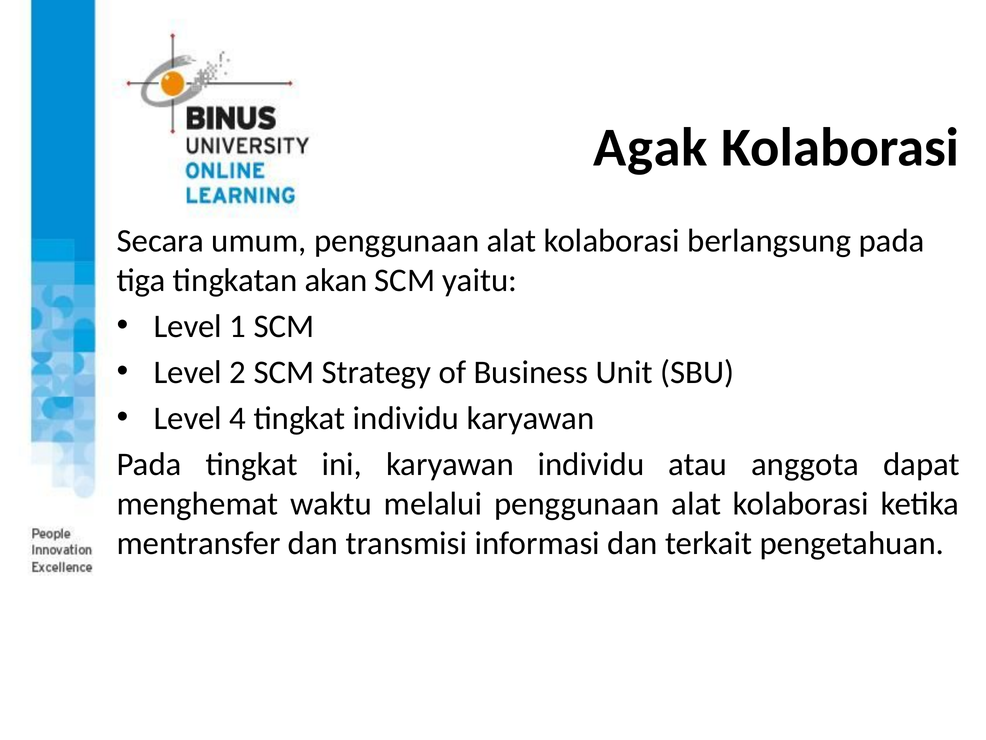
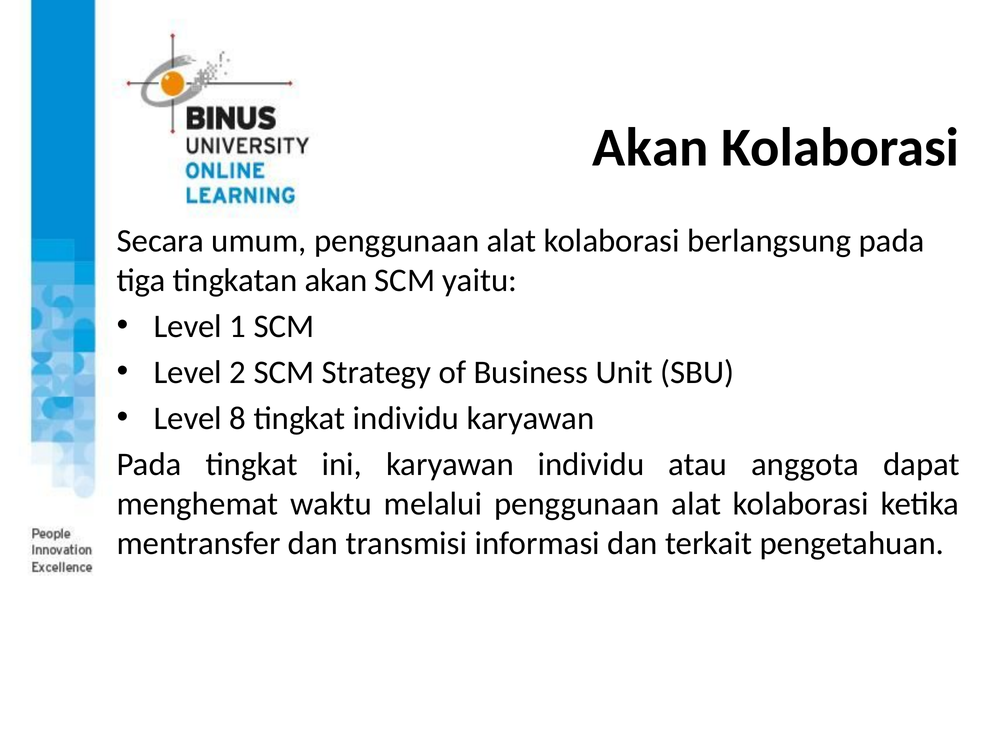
Agak: Agak -> Akan (651, 148)
4: 4 -> 8 (238, 418)
